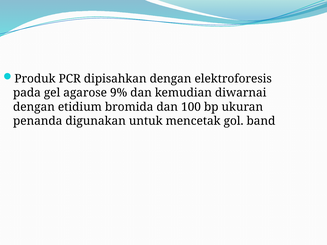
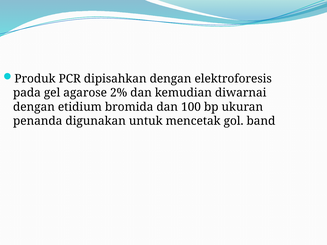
9%: 9% -> 2% (119, 93)
